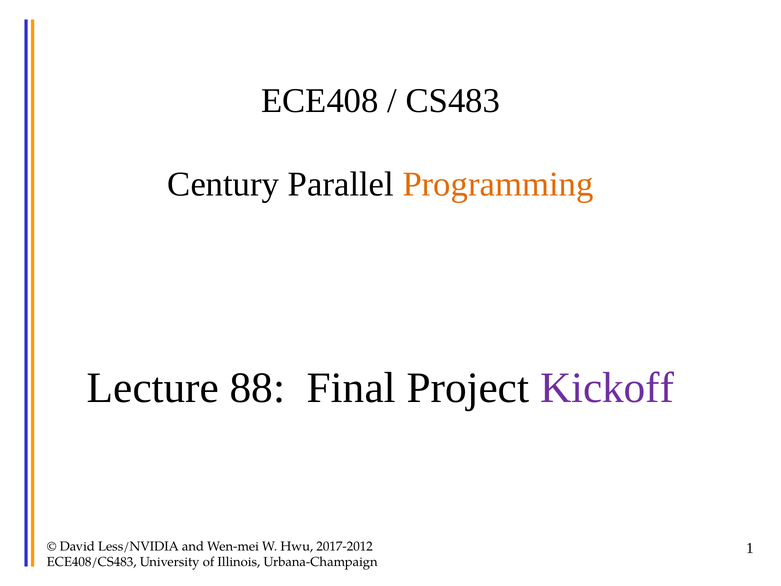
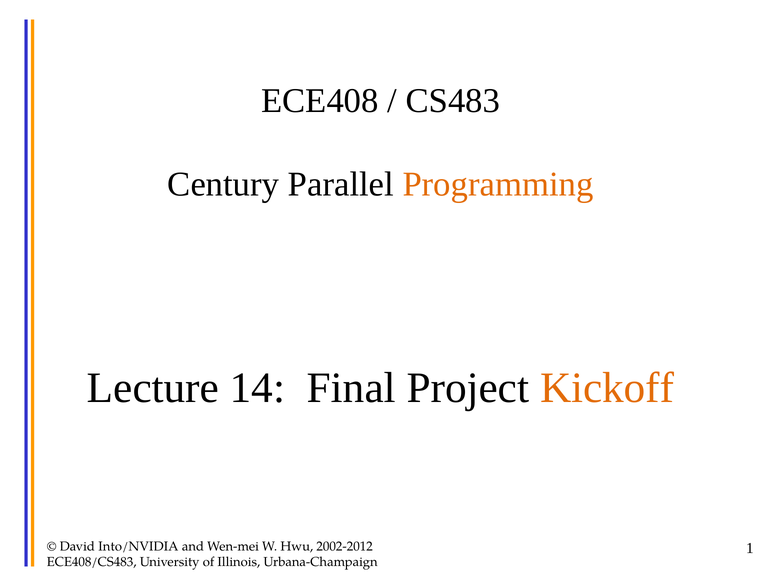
88: 88 -> 14 (257, 388)
Kickoff colour: purple -> orange (607, 388)
Less/NVIDIA: Less/NVIDIA -> Into/NVIDIA (138, 546)
2017-2012: 2017-2012 -> 2002-2012 (345, 546)
